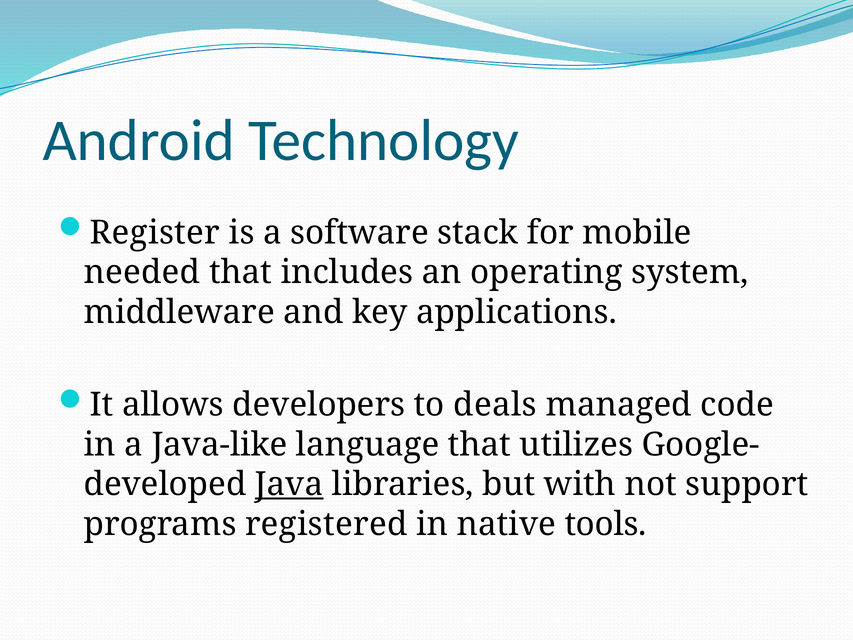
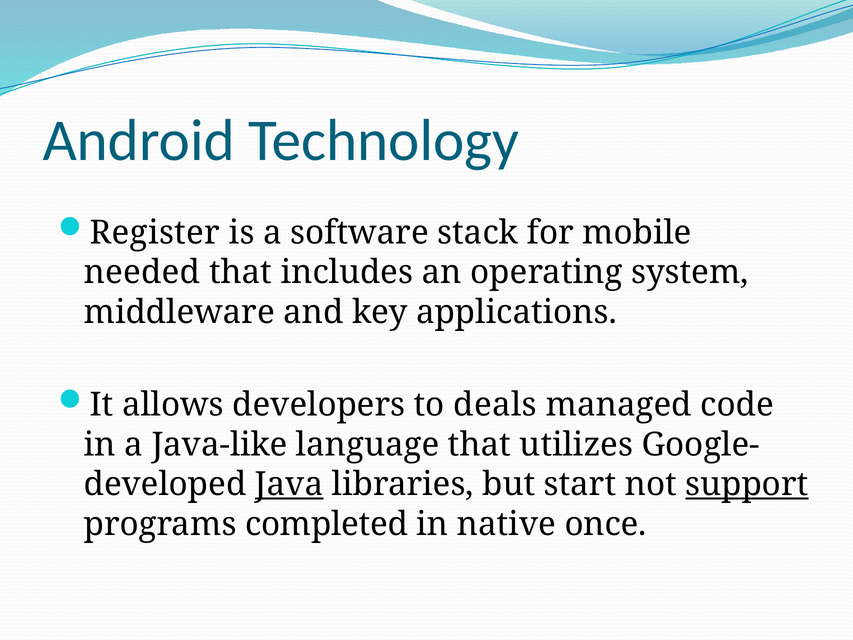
with: with -> start (580, 484)
support underline: none -> present (747, 484)
registered: registered -> completed (326, 524)
tools: tools -> once (606, 524)
